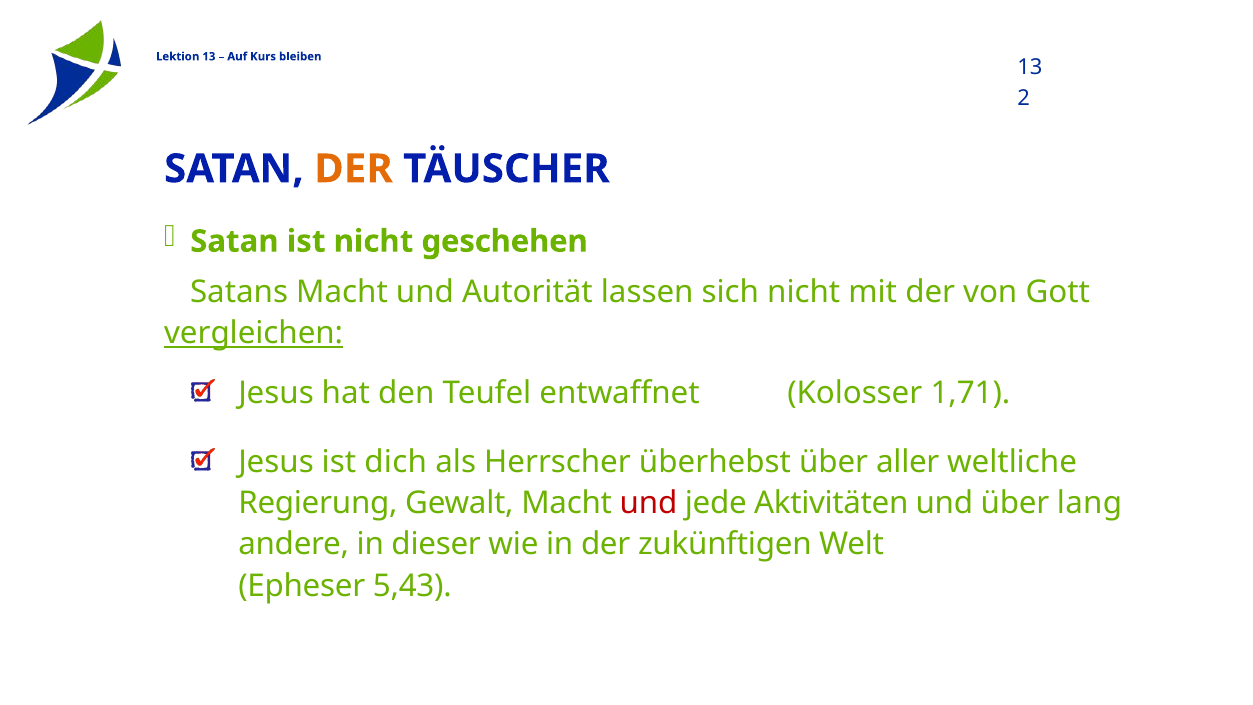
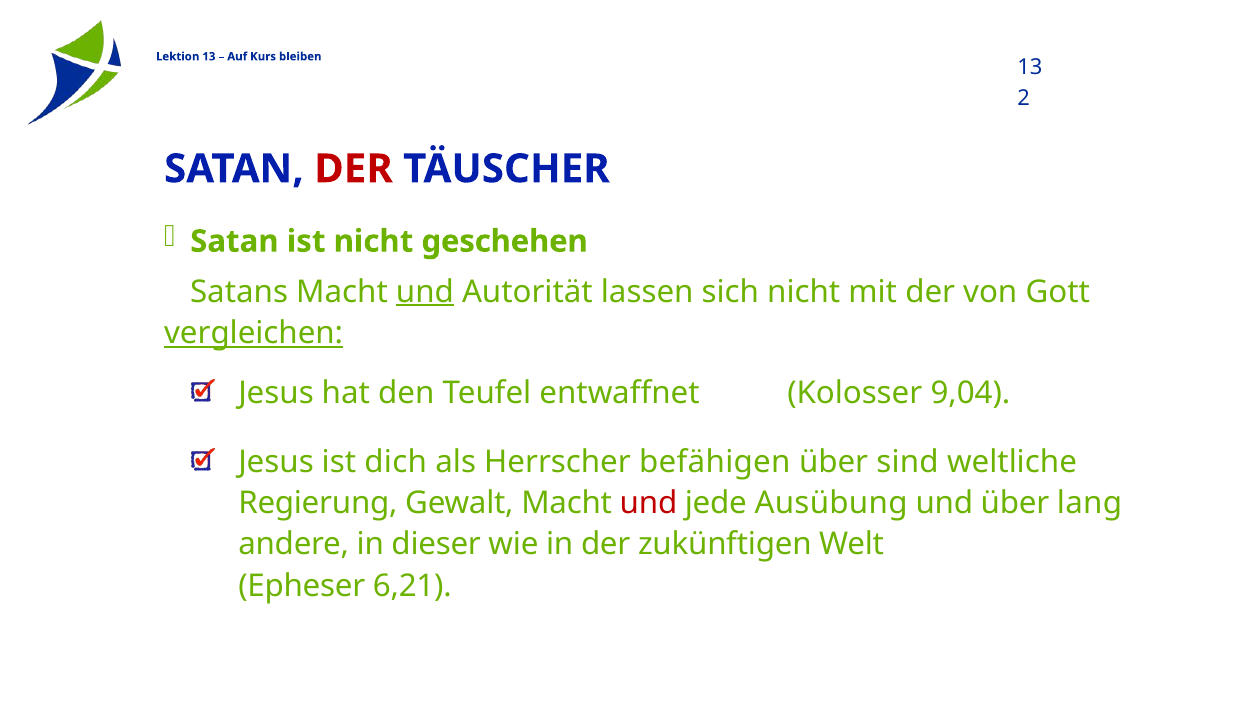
DER colour: orange -> red (354, 169)
und underline: none -> present (425, 292)
1,71: 1,71 -> 9,04 (970, 393)
überhebst: überhebst -> befähigen (715, 462)
aller: aller -> sind (908, 462)
Aktivitäten: Aktivitäten -> Ausübung (831, 503)
5,43: 5,43 -> 6,21 (412, 586)
